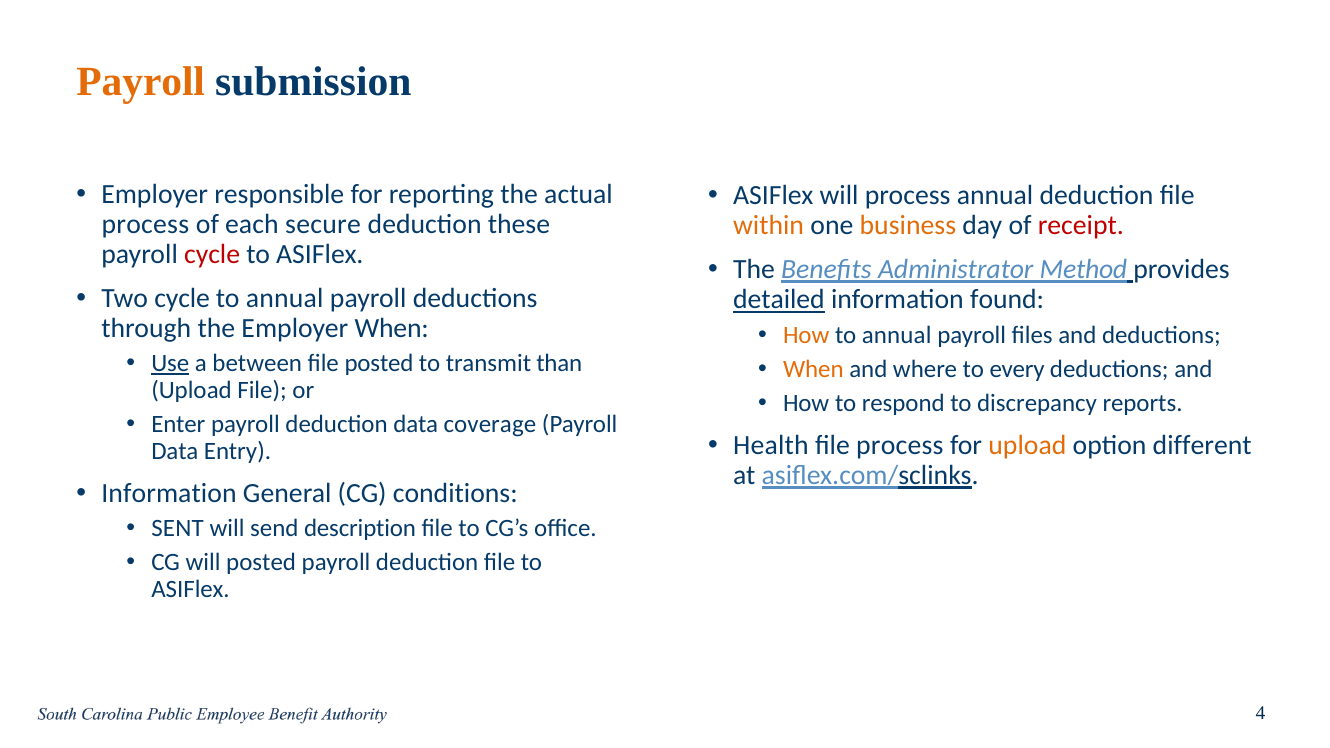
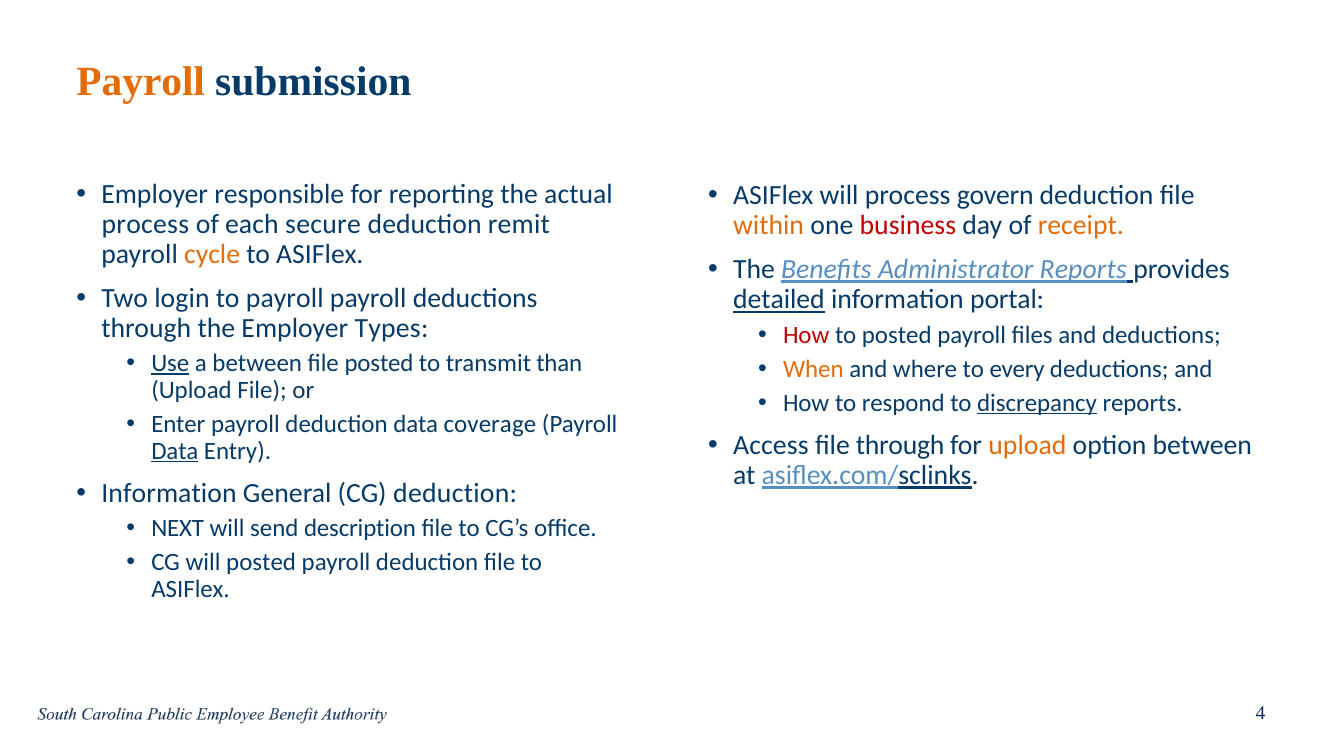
process annual: annual -> govern (995, 196)
these: these -> remit (519, 224)
business colour: orange -> red (908, 225)
receipt colour: red -> orange (1081, 225)
cycle colour: red -> orange (212, 254)
Administrator Method: Method -> Reports (1083, 270)
Two cycle: cycle -> login (182, 298)
annual: annual -> payroll (285, 298)
found: found -> portal (1007, 300)
Employer When: When -> Types (392, 328)
How colour: orange -> red (806, 335)
annual: annual -> posted (897, 335)
discrepancy underline: none -> present (1037, 403)
Health: Health -> Access (771, 445)
file process: process -> through (900, 445)
option different: different -> between (1202, 445)
Data underline: none -> present (175, 451)
CG conditions: conditions -> deduction (455, 493)
SENT: SENT -> NEXT (178, 529)
